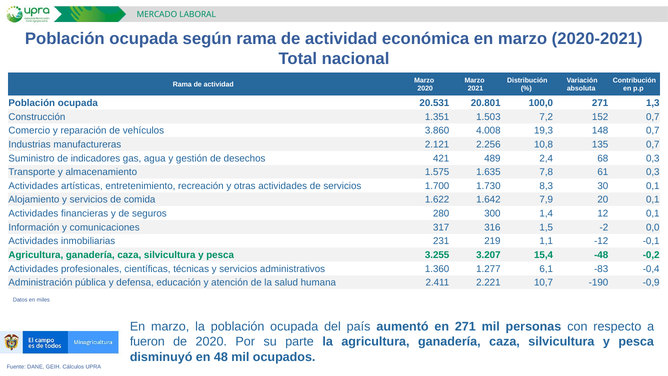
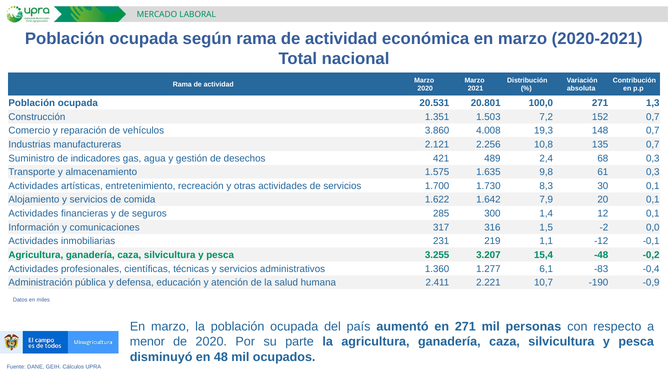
7,8: 7,8 -> 9,8 (546, 172)
280: 280 -> 285 (441, 213)
fueron: fueron -> menor (147, 342)
